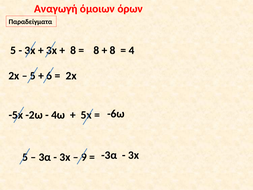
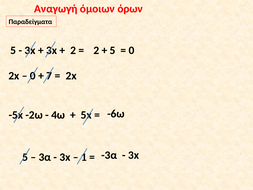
8: 8 -> 2 (73, 50)
8: 8 -> 2 (96, 50)
8: 8 -> 5 (113, 50)
4: 4 -> 0 (132, 50)
5: 5 -> 0 (33, 76)
6: 6 -> 7 (49, 76)
9: 9 -> 1 (84, 157)
